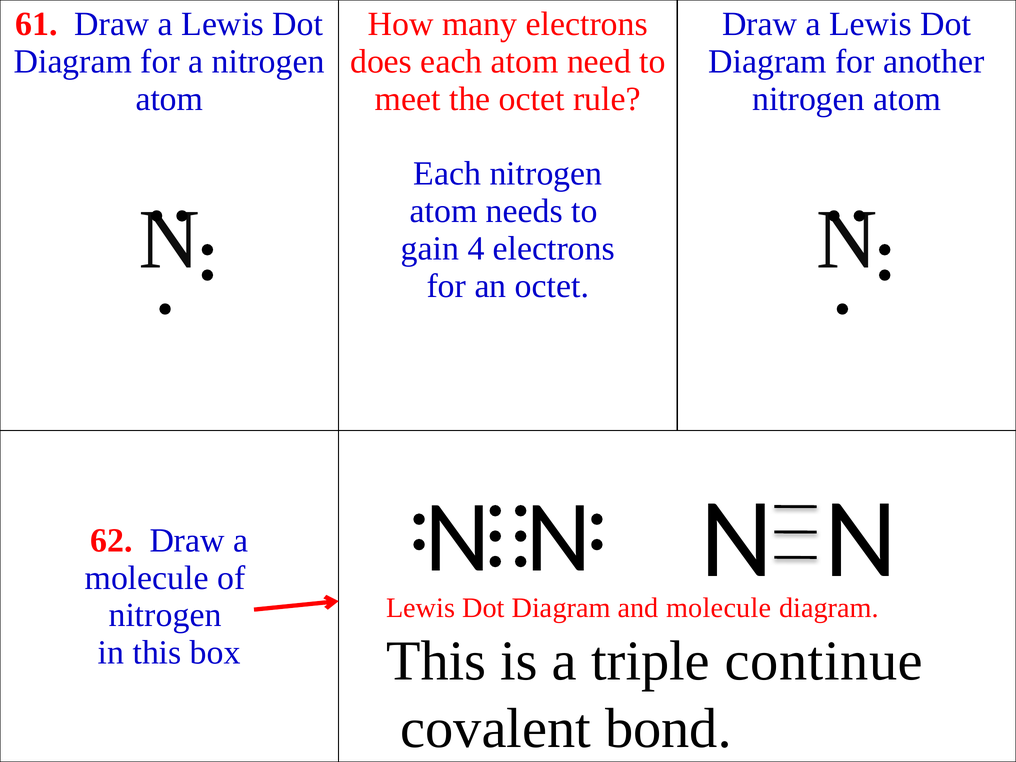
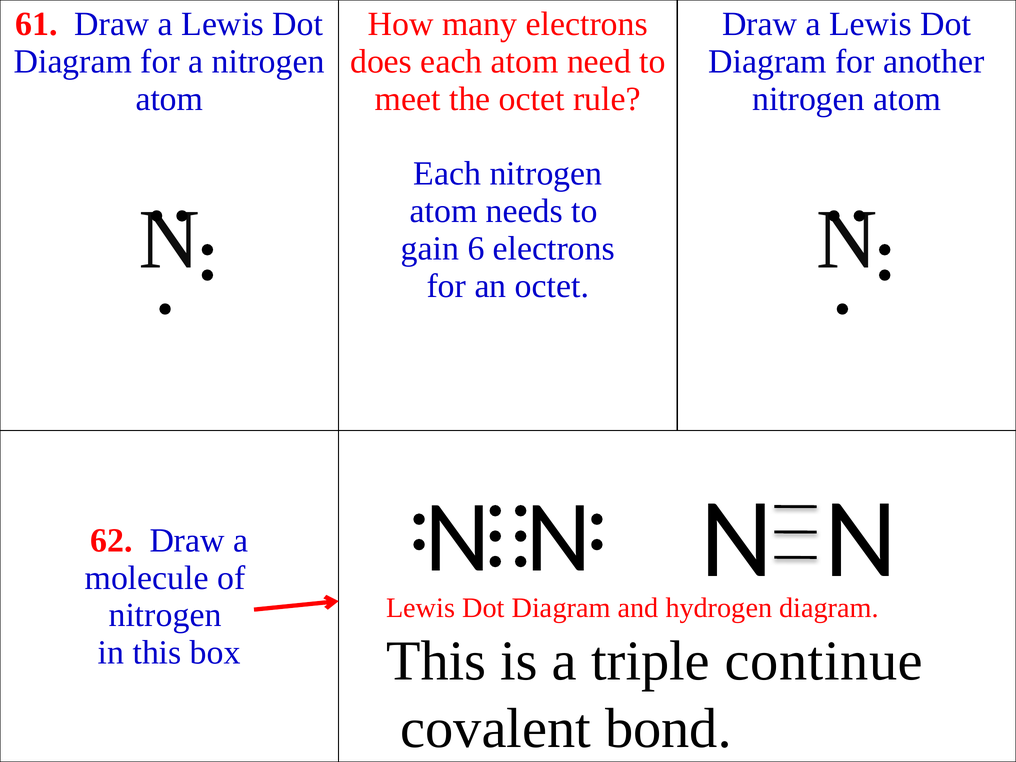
4: 4 -> 6 (476, 249)
and molecule: molecule -> hydrogen (719, 608)
